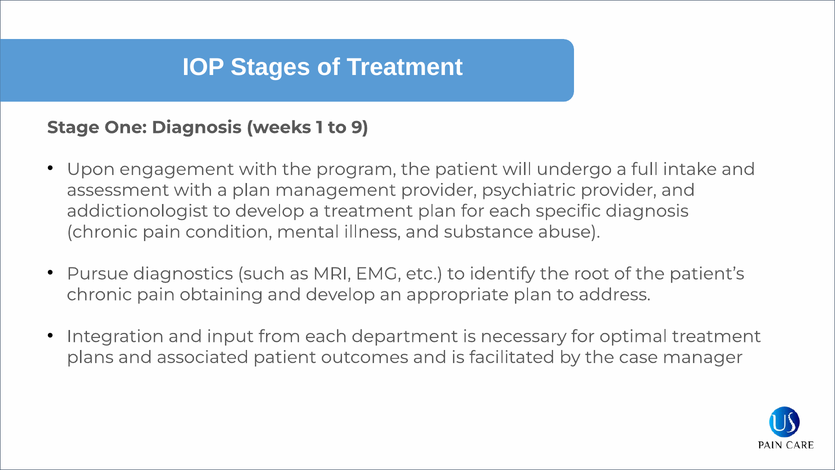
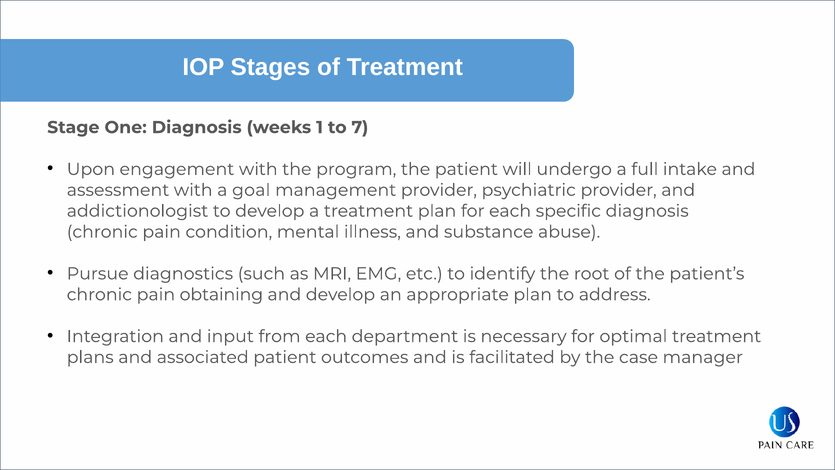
9: 9 -> 7 (360, 127)
a plan: plan -> goal (251, 190)
